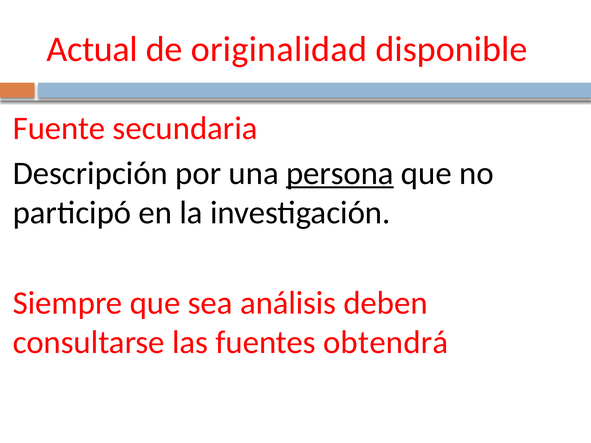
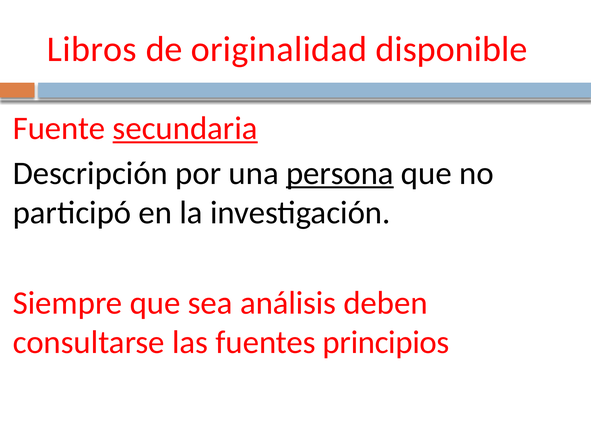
Actual: Actual -> Libros (92, 49)
secundaria underline: none -> present (185, 128)
obtendrá: obtendrá -> principios (386, 343)
